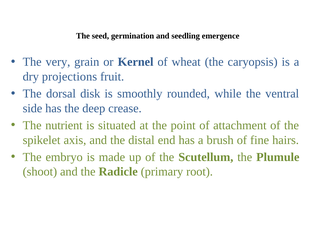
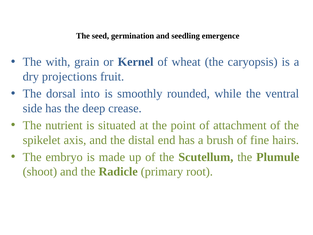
very: very -> with (58, 62)
disk: disk -> into (90, 94)
